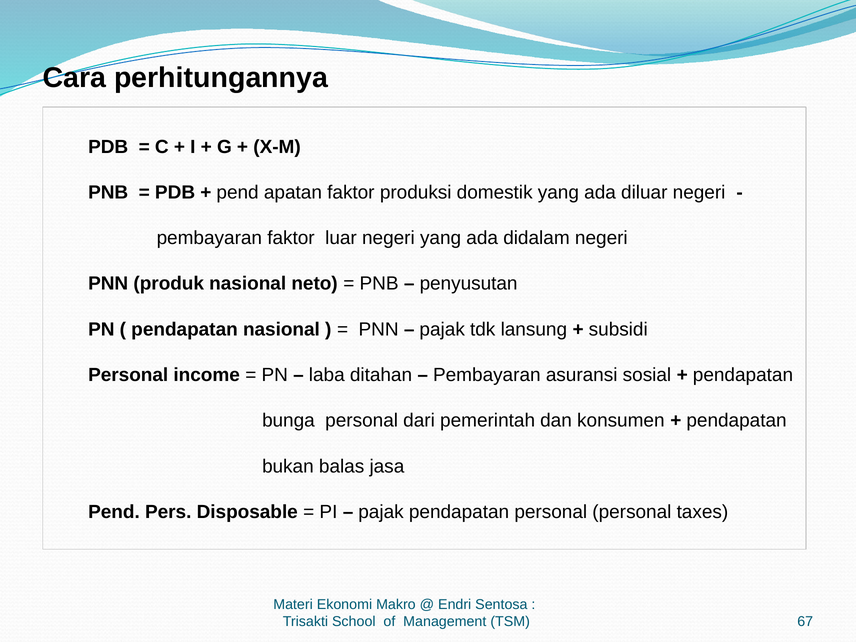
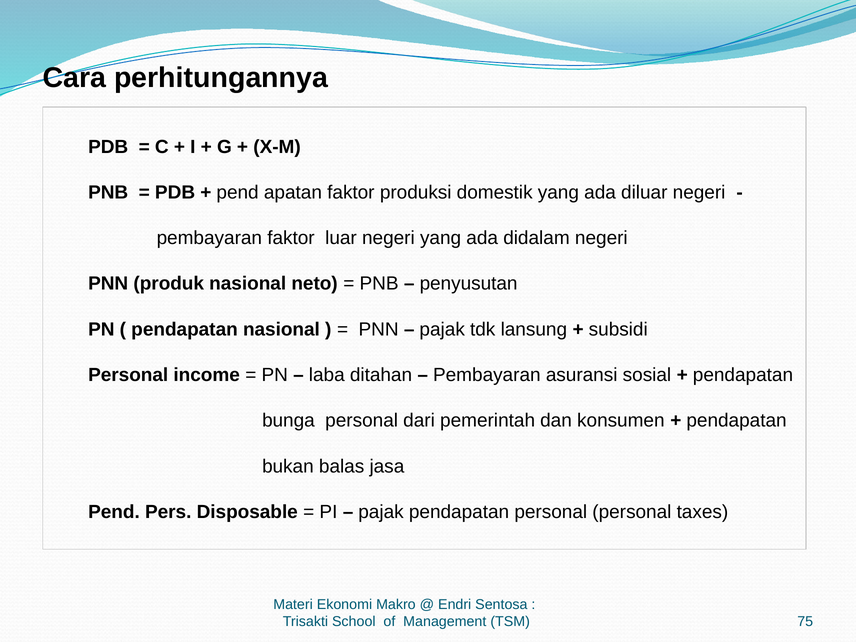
67: 67 -> 75 (805, 622)
